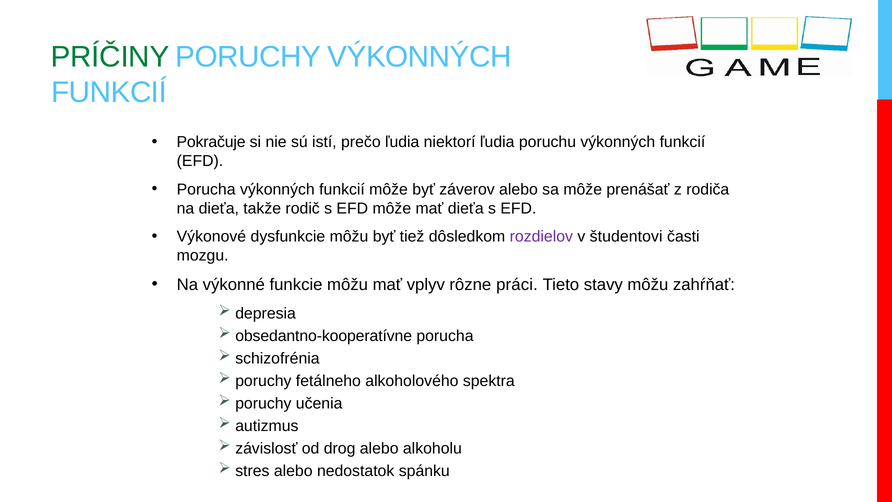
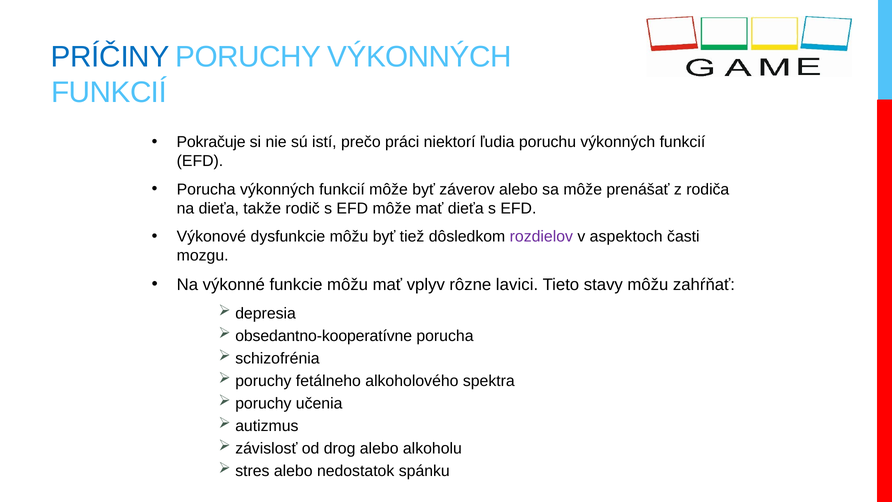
PRÍČINY colour: green -> blue (110, 57)
prečo ľudia: ľudia -> práci (402, 142)
študentovi: študentovi -> aspektoch (626, 237)
práci: práci -> lavici (517, 285)
